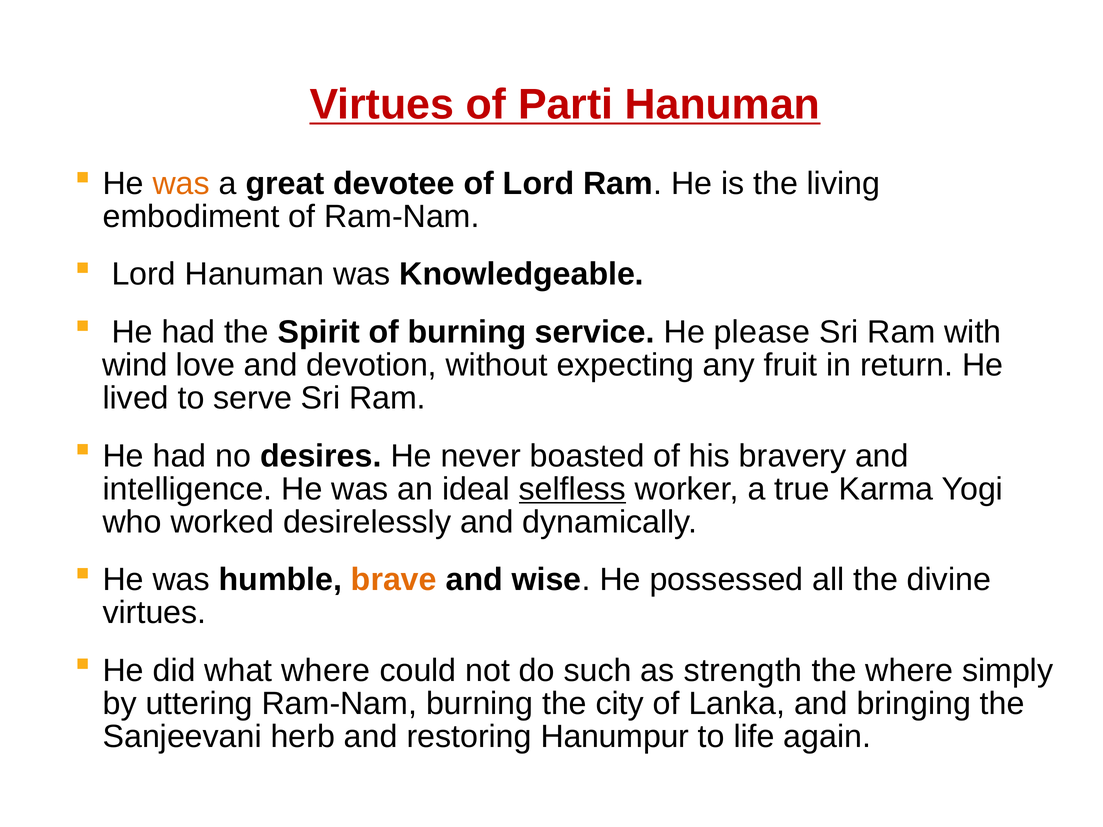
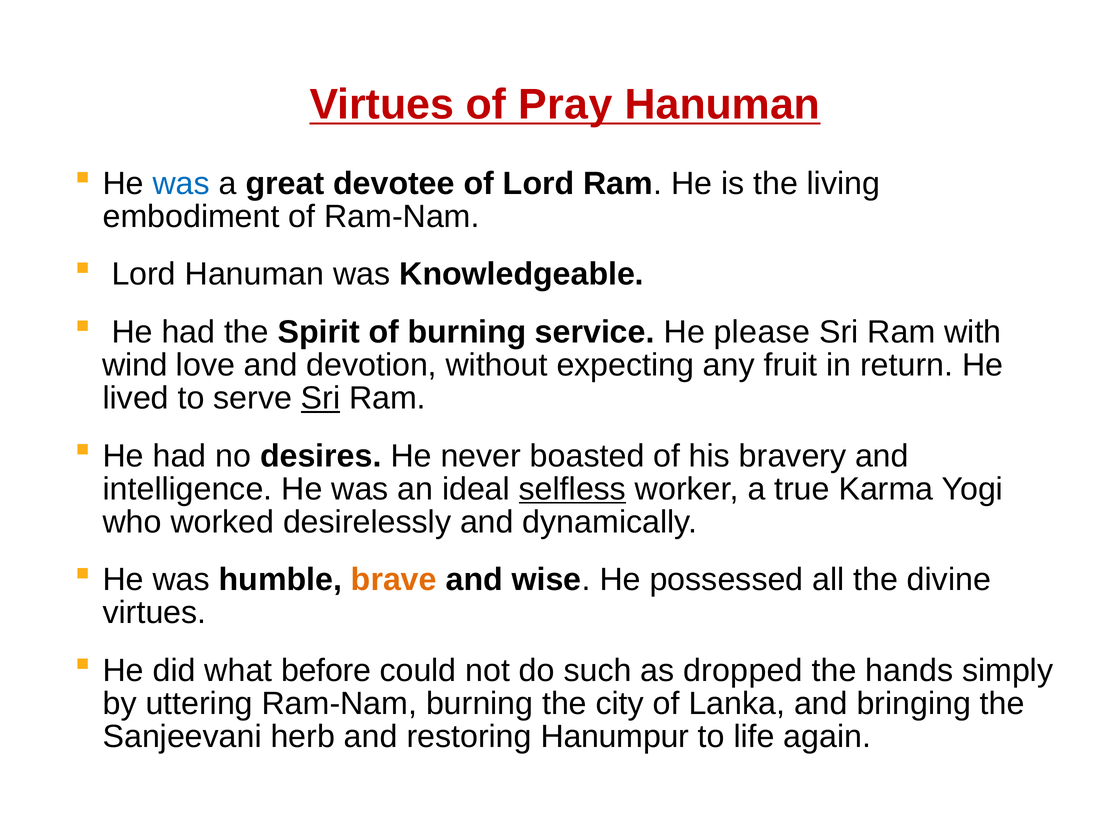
Parti: Parti -> Pray (565, 105)
was colour: orange -> blue (181, 184)
Sri underline: none -> present (321, 398)
what where: where -> before (326, 671)
strength: strength -> dropped (743, 671)
the where: where -> hands (909, 671)
